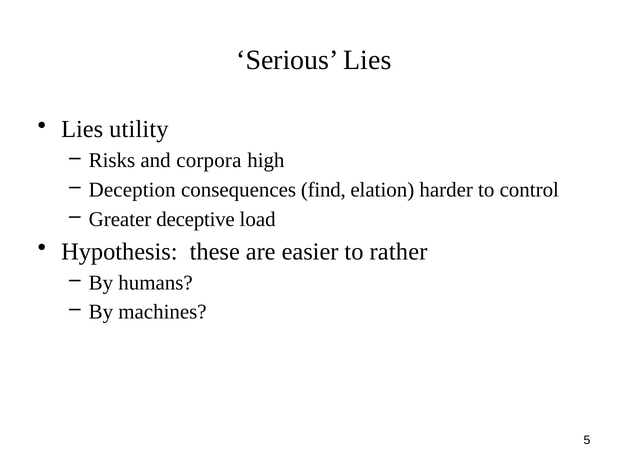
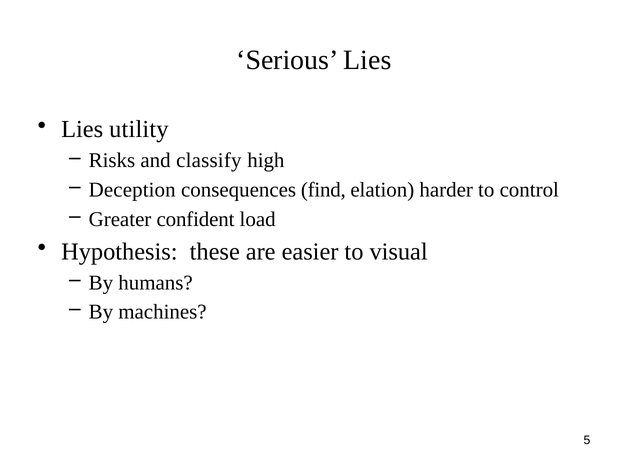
corpora: corpora -> classify (209, 161)
deceptive: deceptive -> confident (196, 219)
rather: rather -> visual (399, 252)
